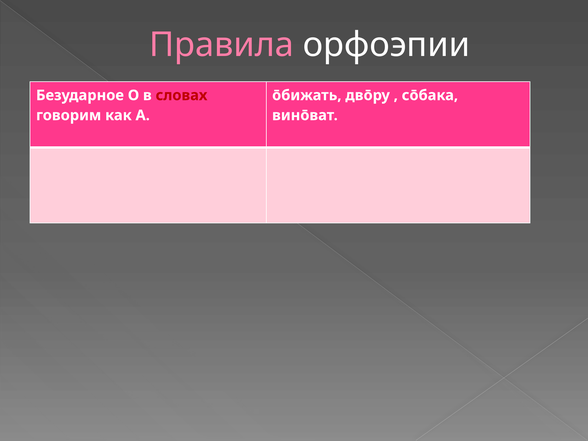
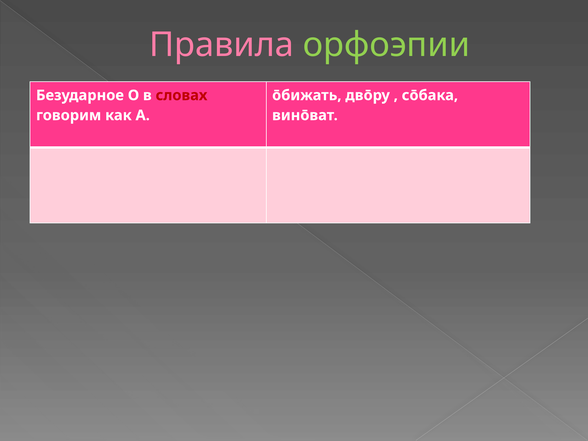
орфоэпии colour: white -> light green (386, 45)
